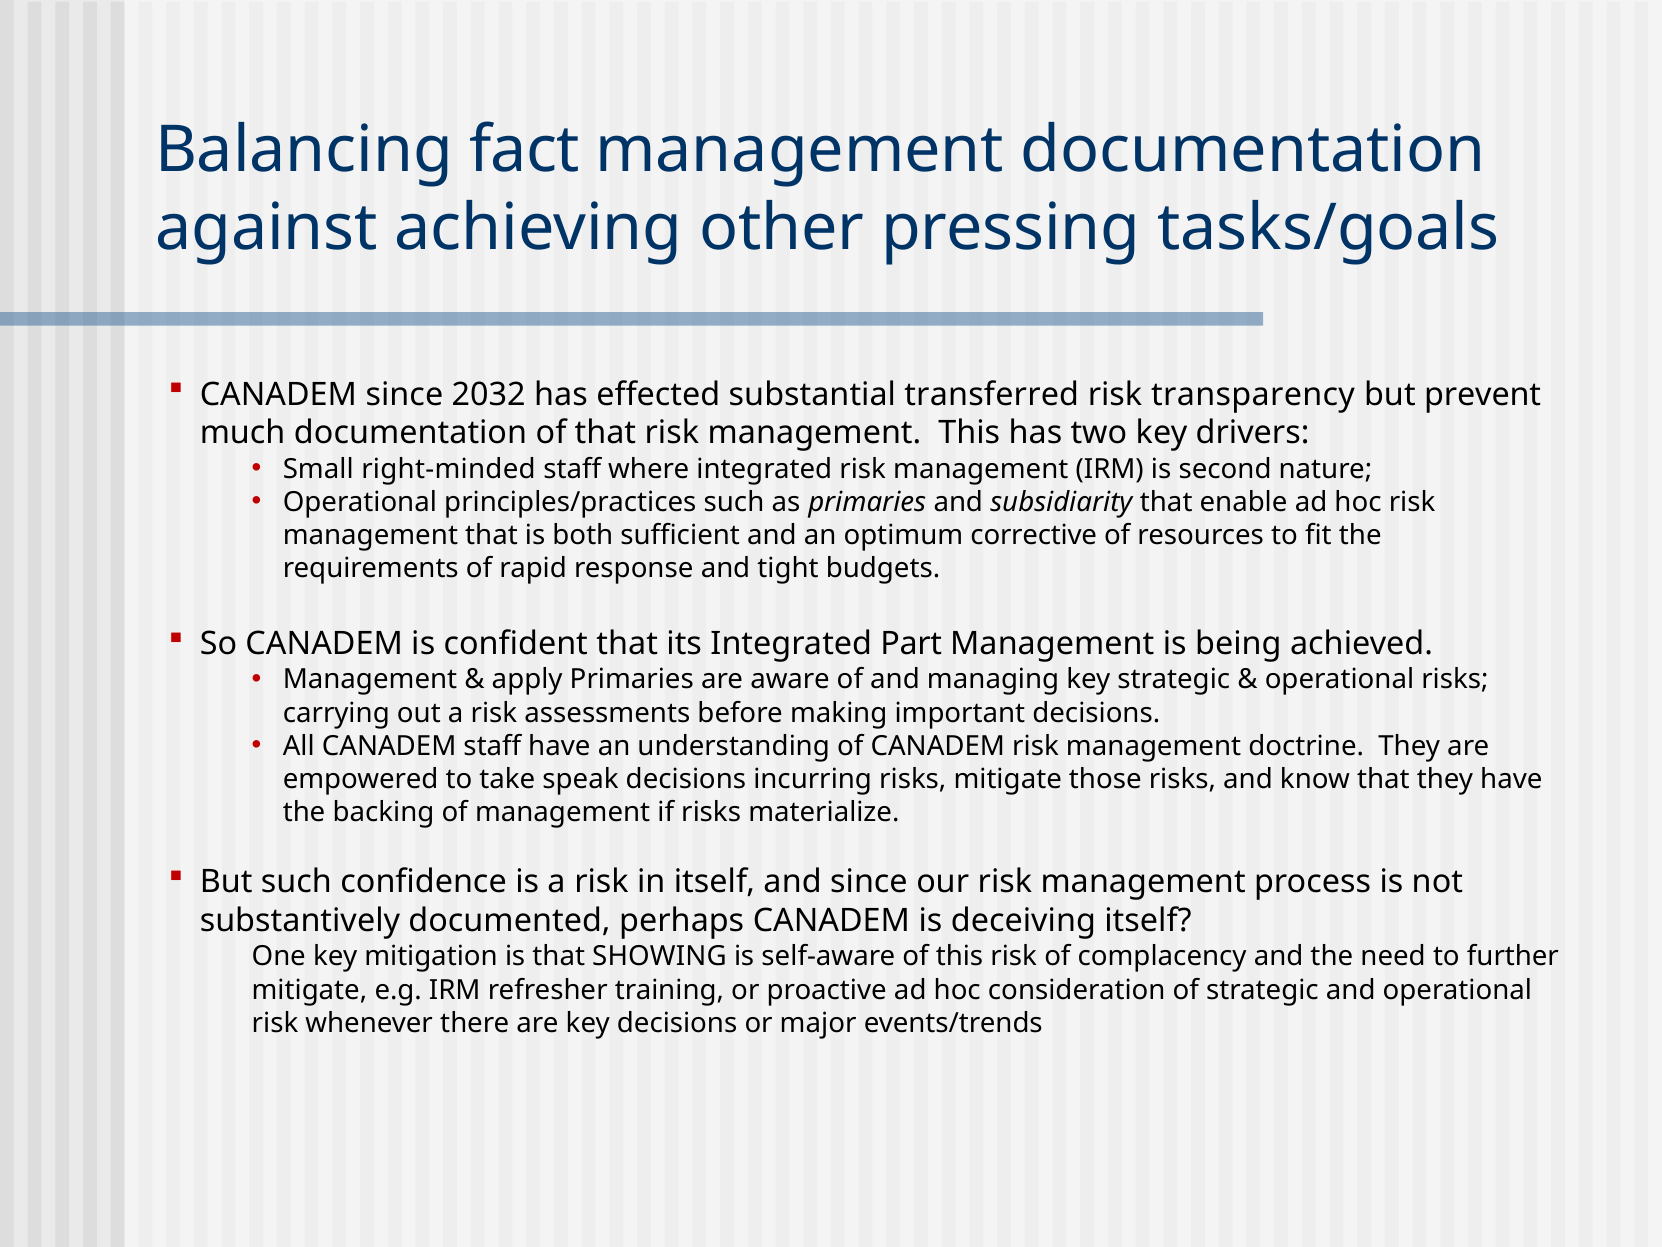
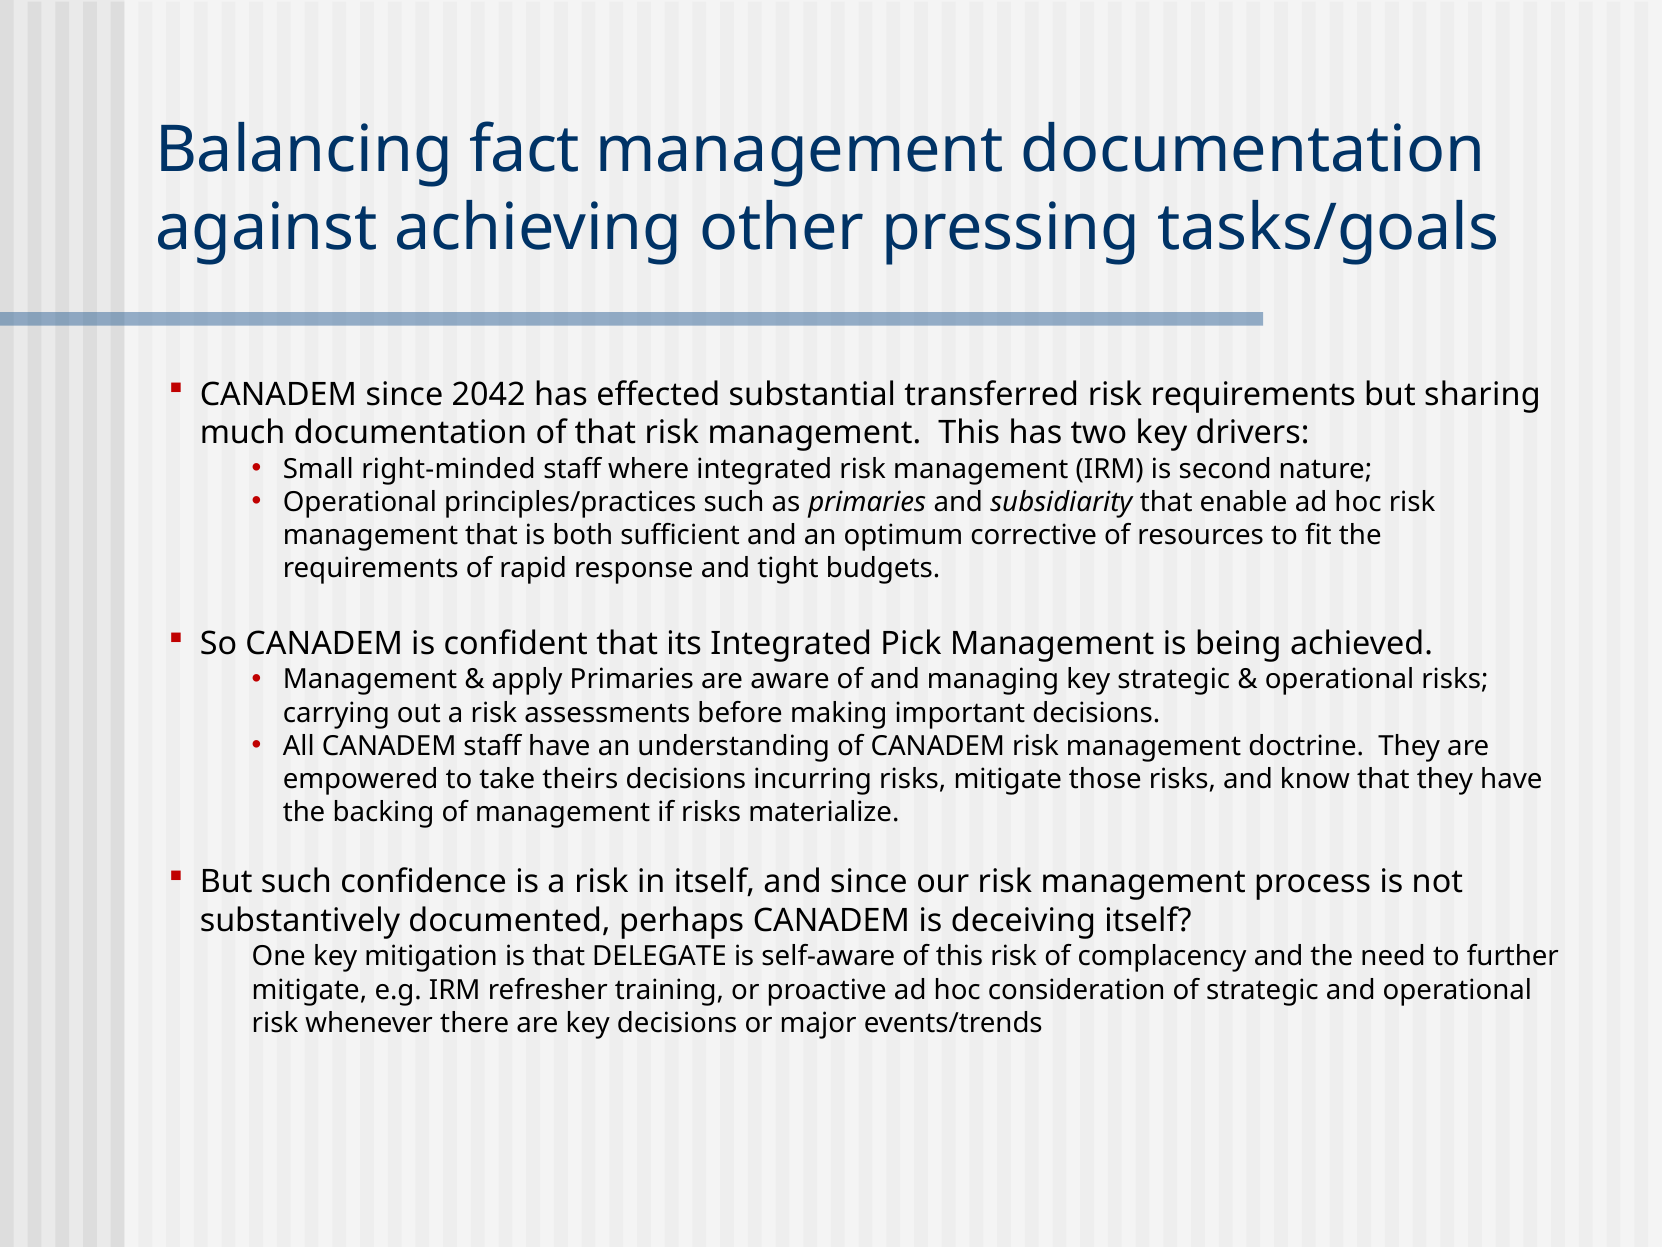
2032: 2032 -> 2042 (489, 394)
risk transparency: transparency -> requirements (1253, 394)
prevent: prevent -> sharing (1482, 394)
Part: Part -> Pick (911, 644)
speak: speak -> theirs (580, 779)
SHOWING: SHOWING -> DELEGATE (659, 956)
